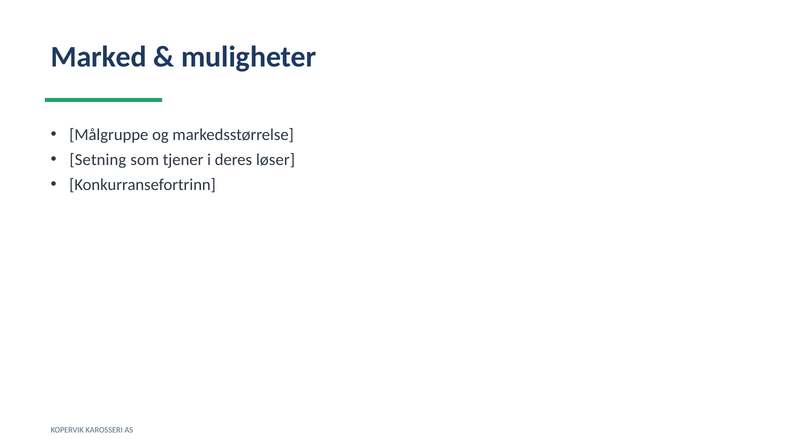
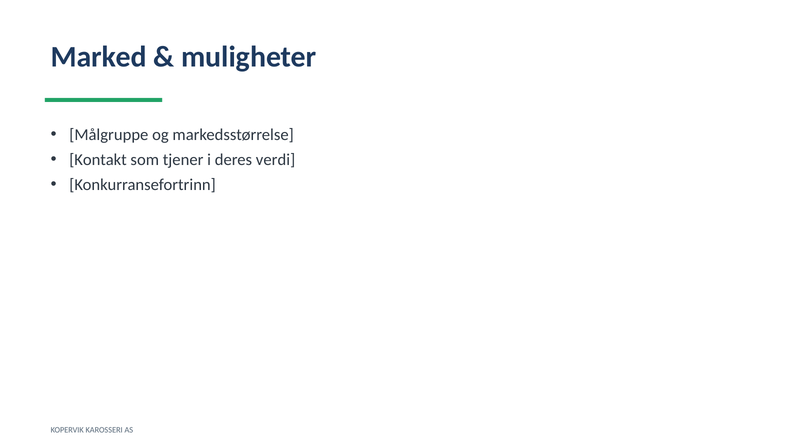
Setning: Setning -> Kontakt (98, 160)
løser: løser -> verdi (276, 160)
